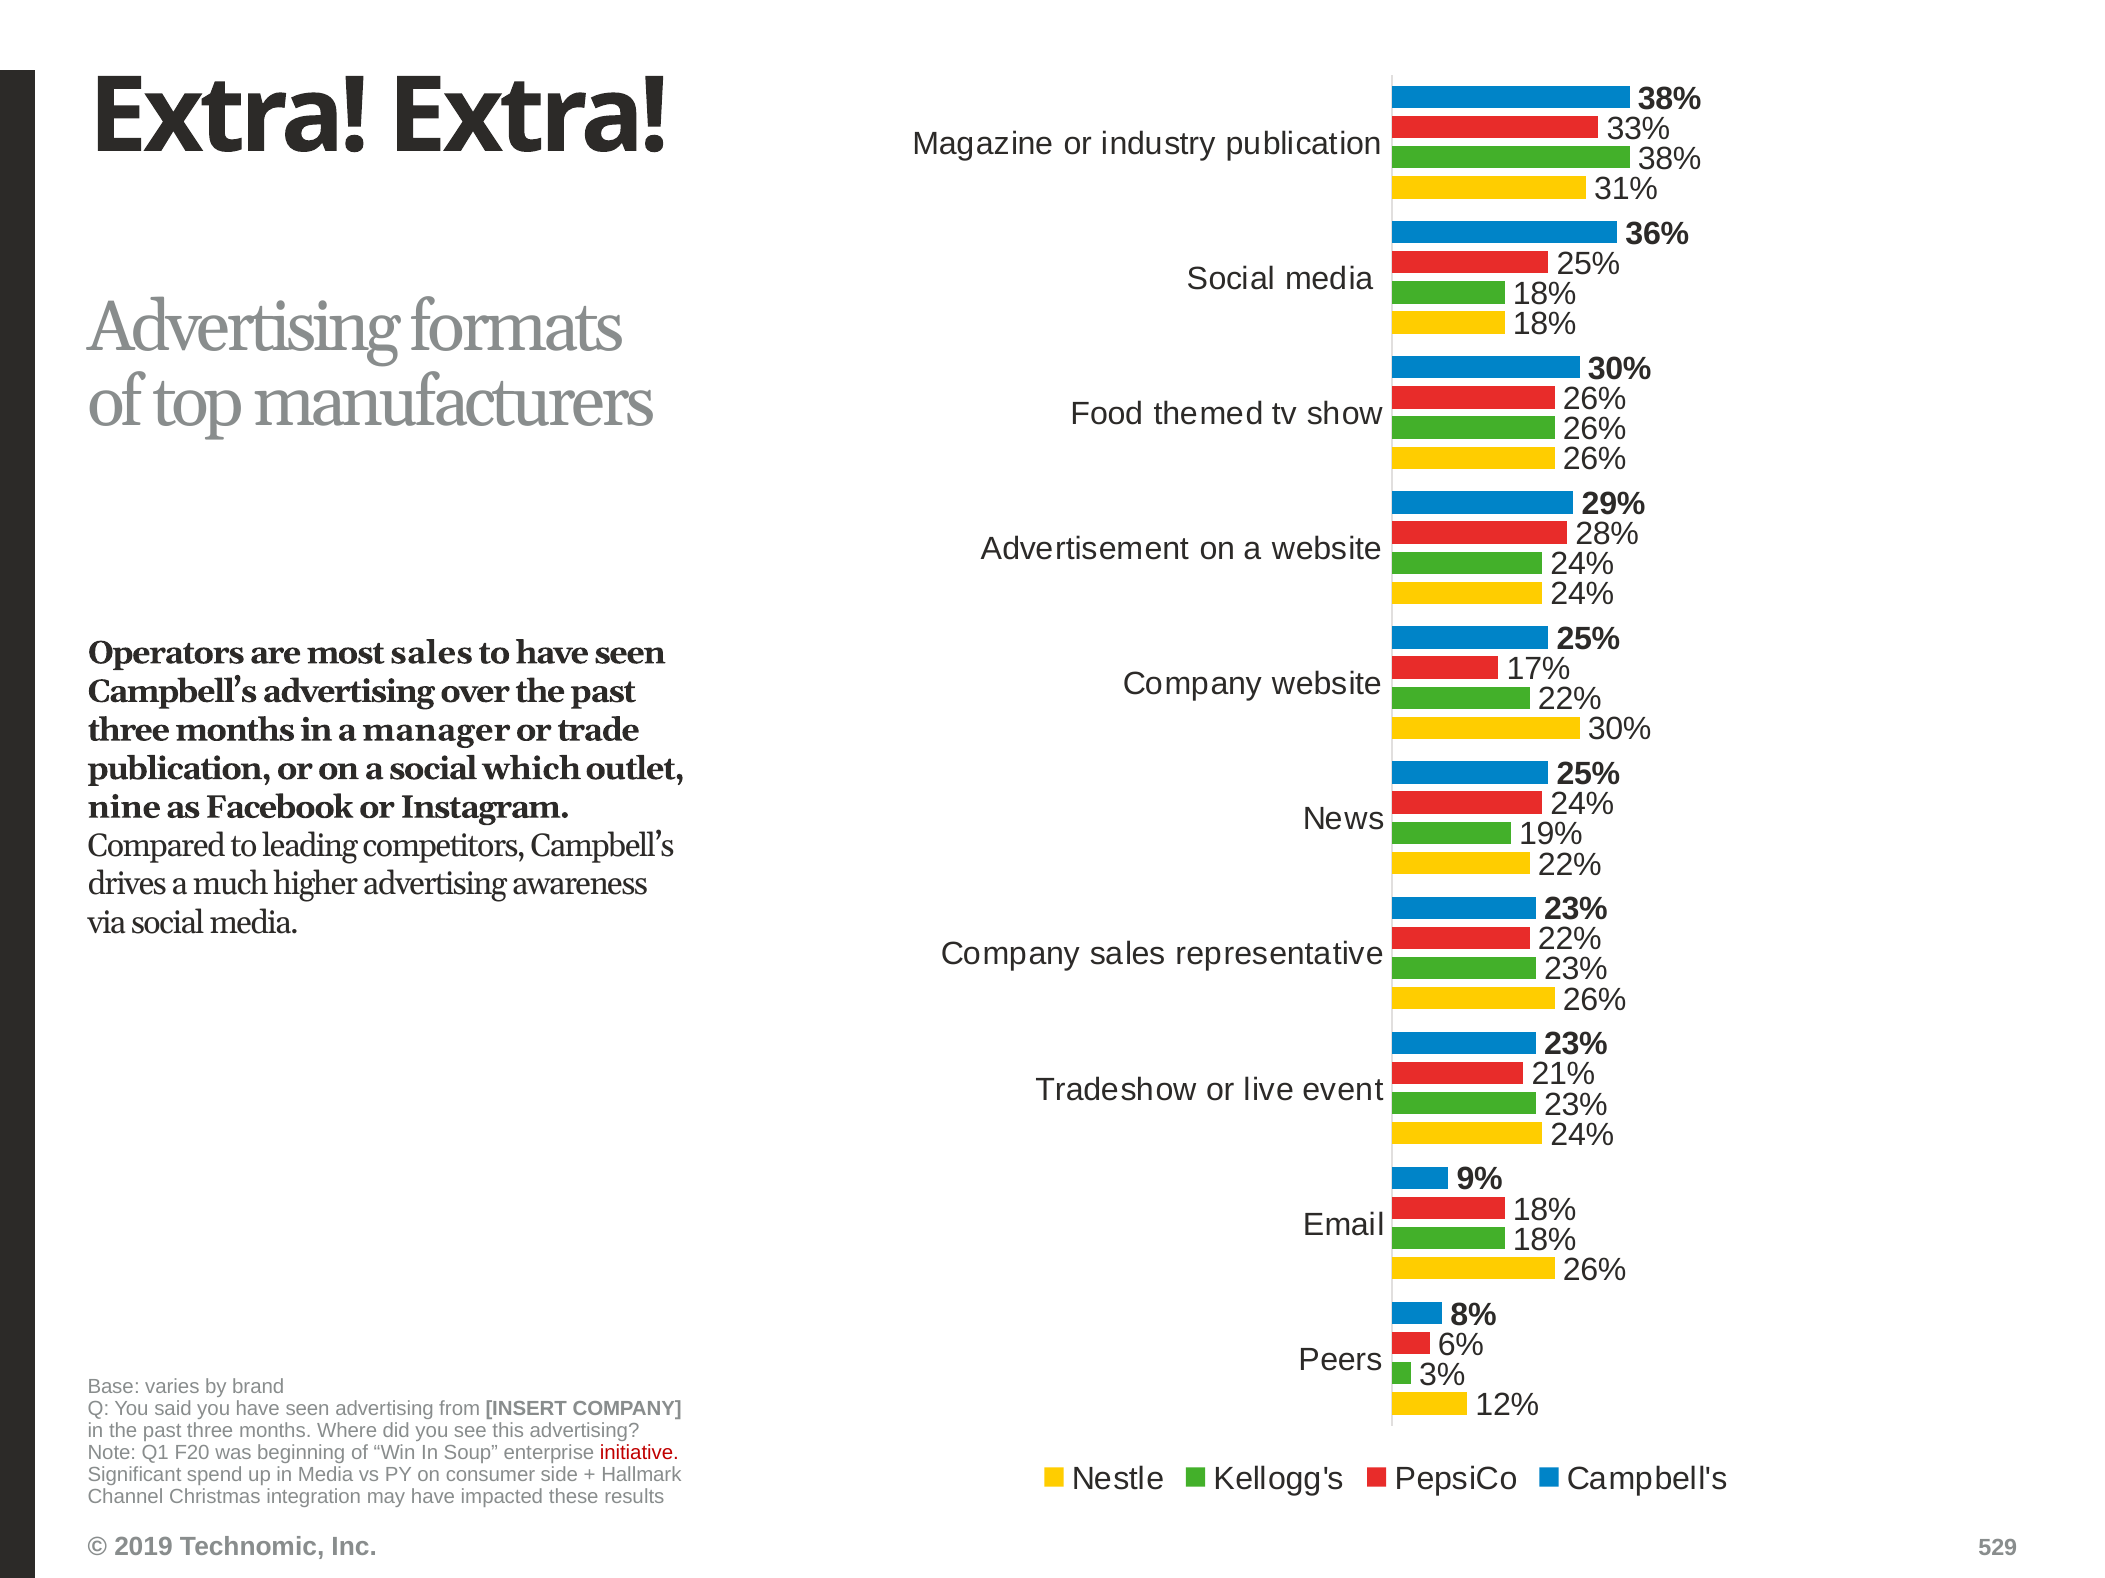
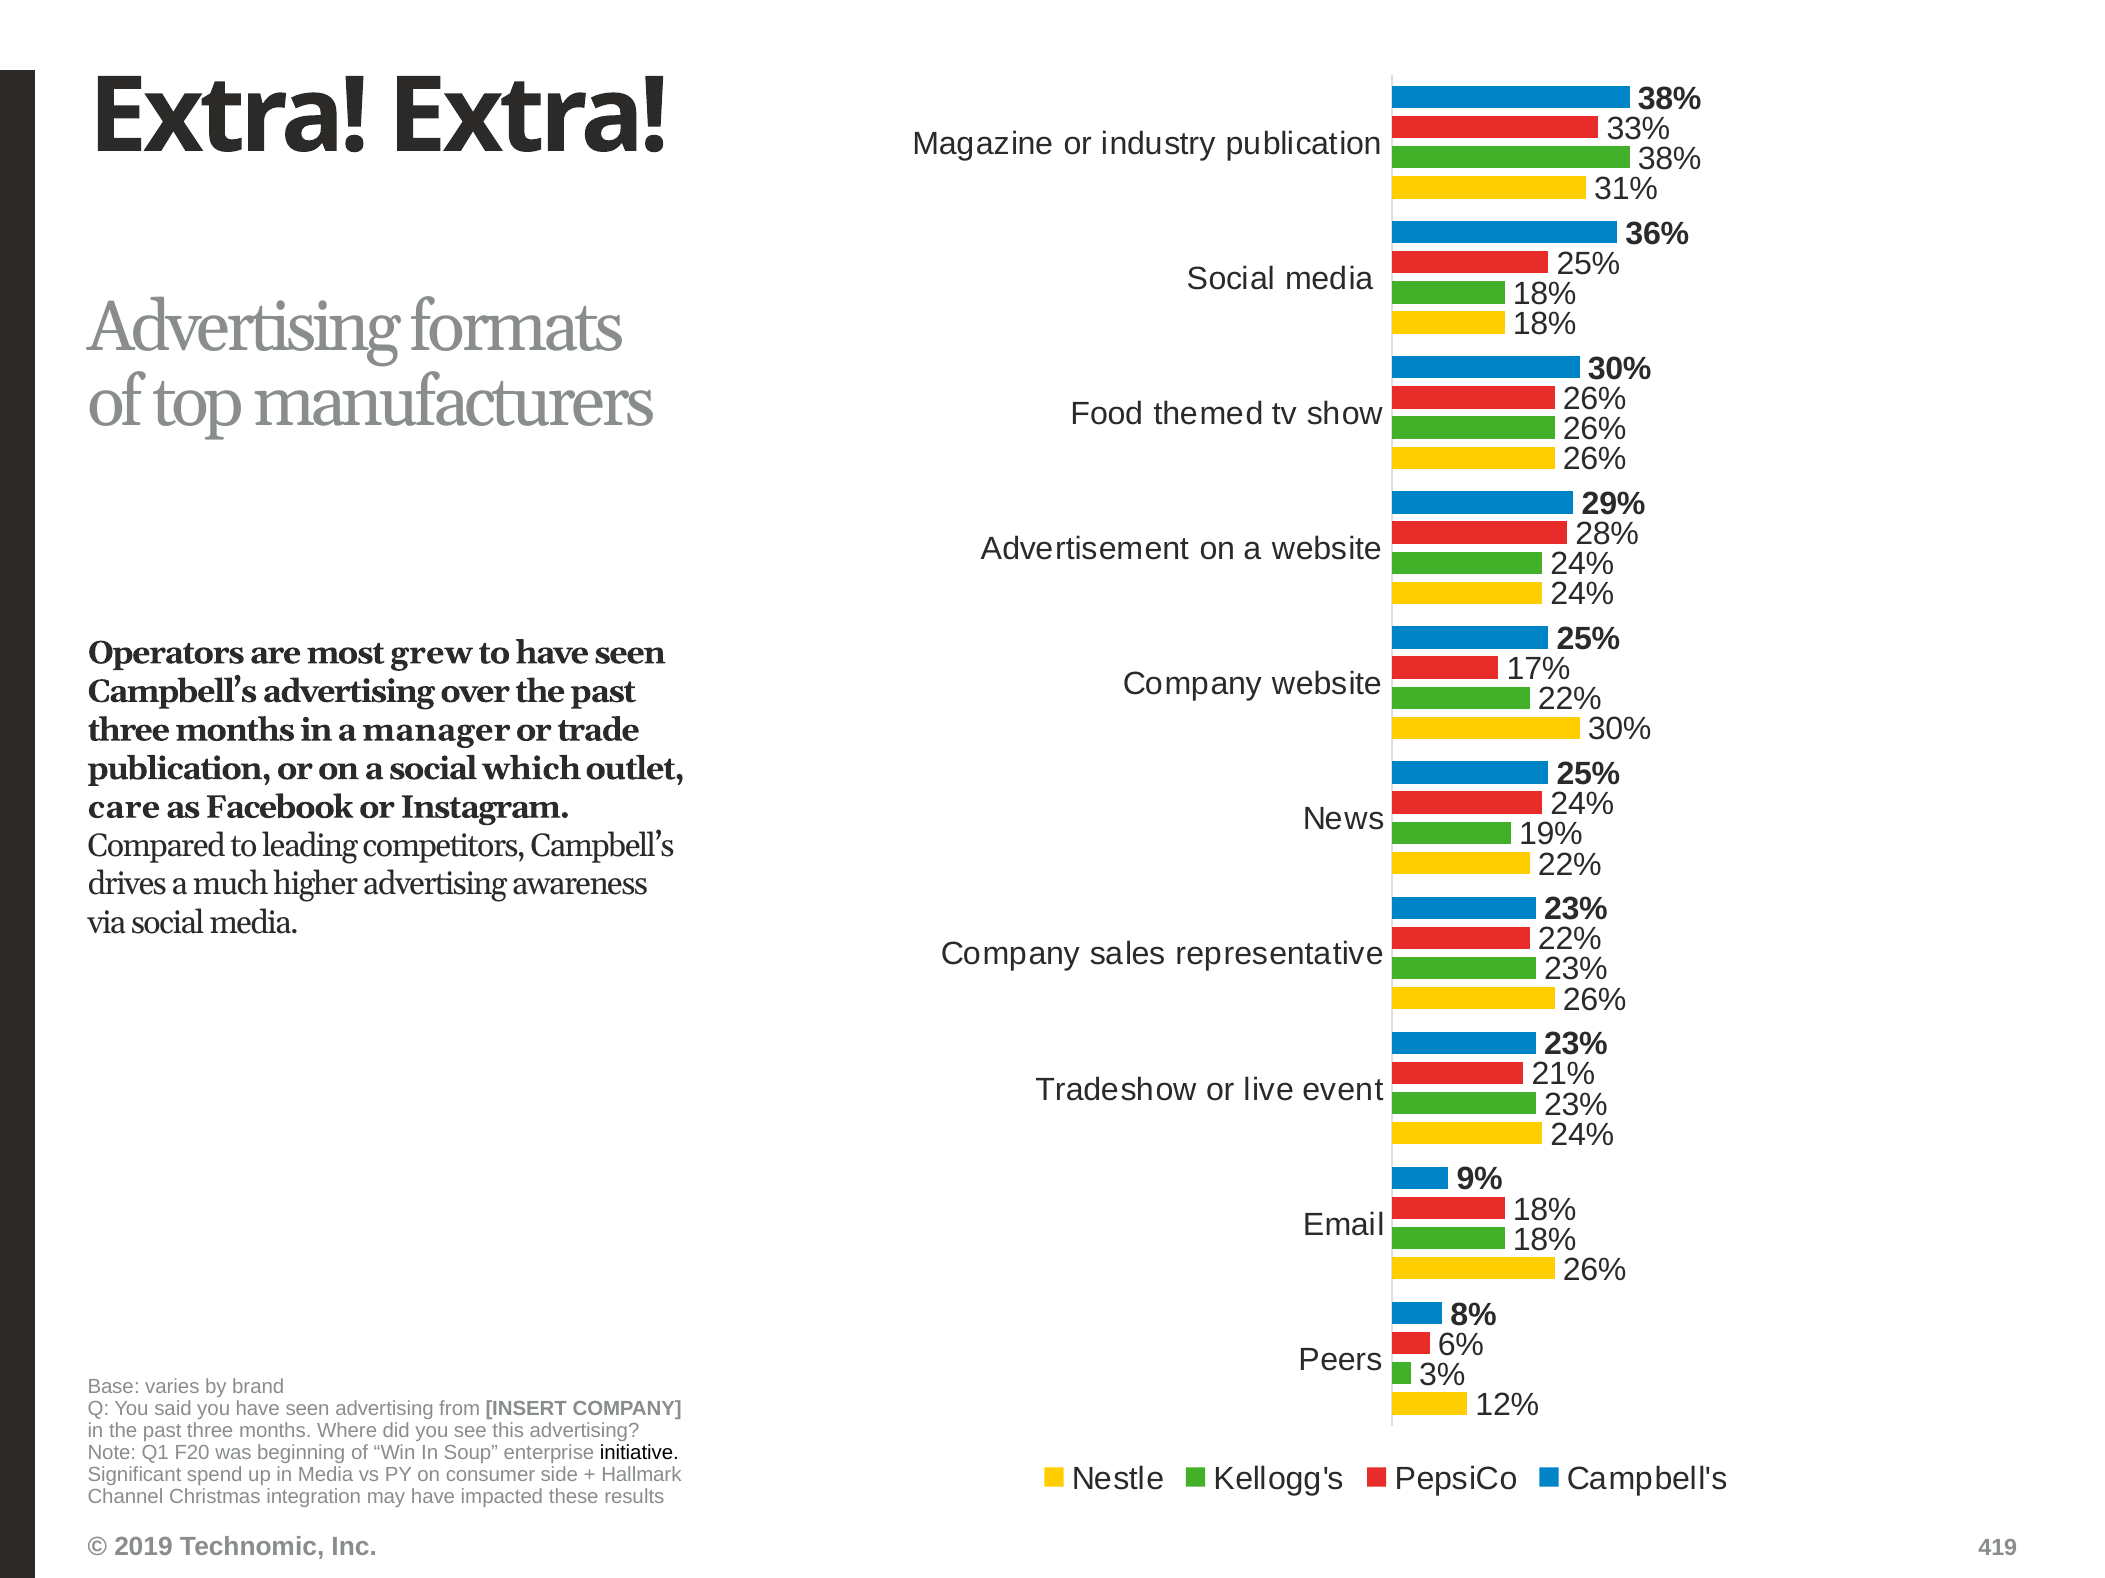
most sales: sales -> grew (431, 653)
nine: nine -> care (124, 808)
initiative colour: red -> black (639, 1453)
529: 529 -> 419 (1998, 1549)
